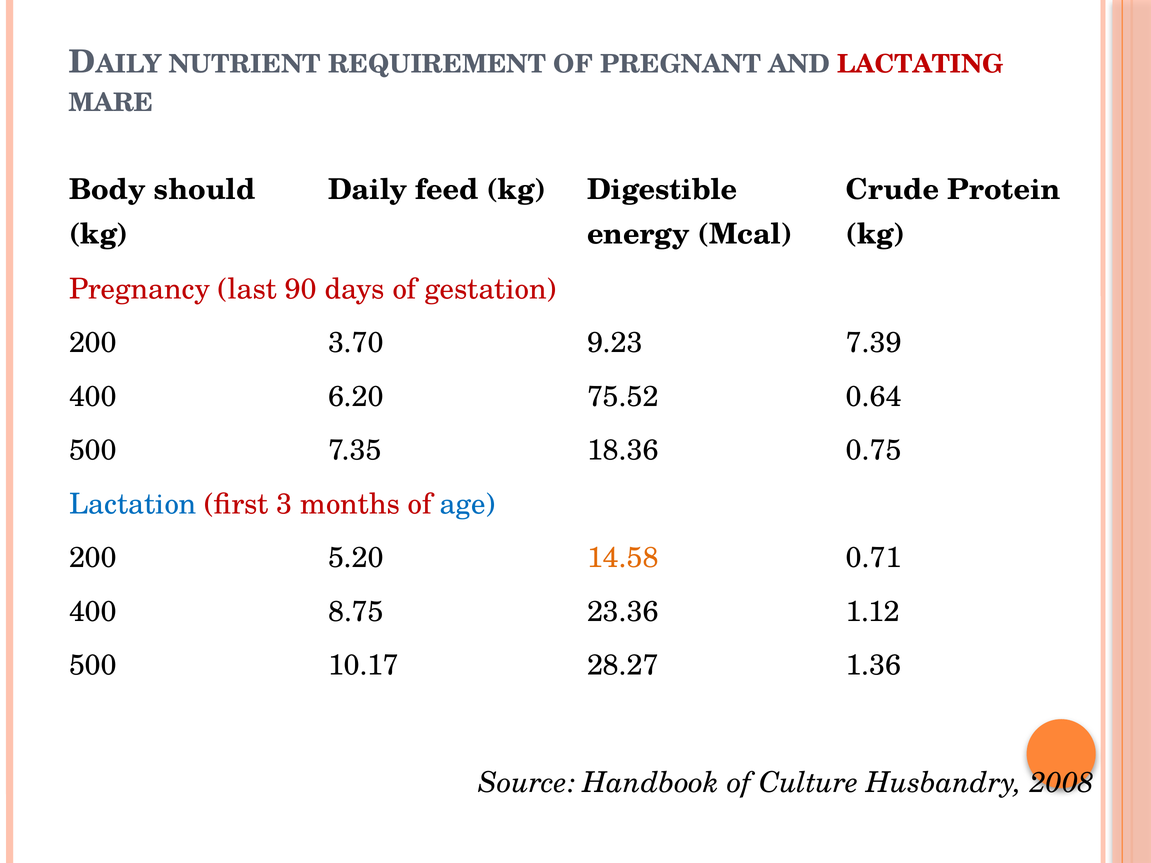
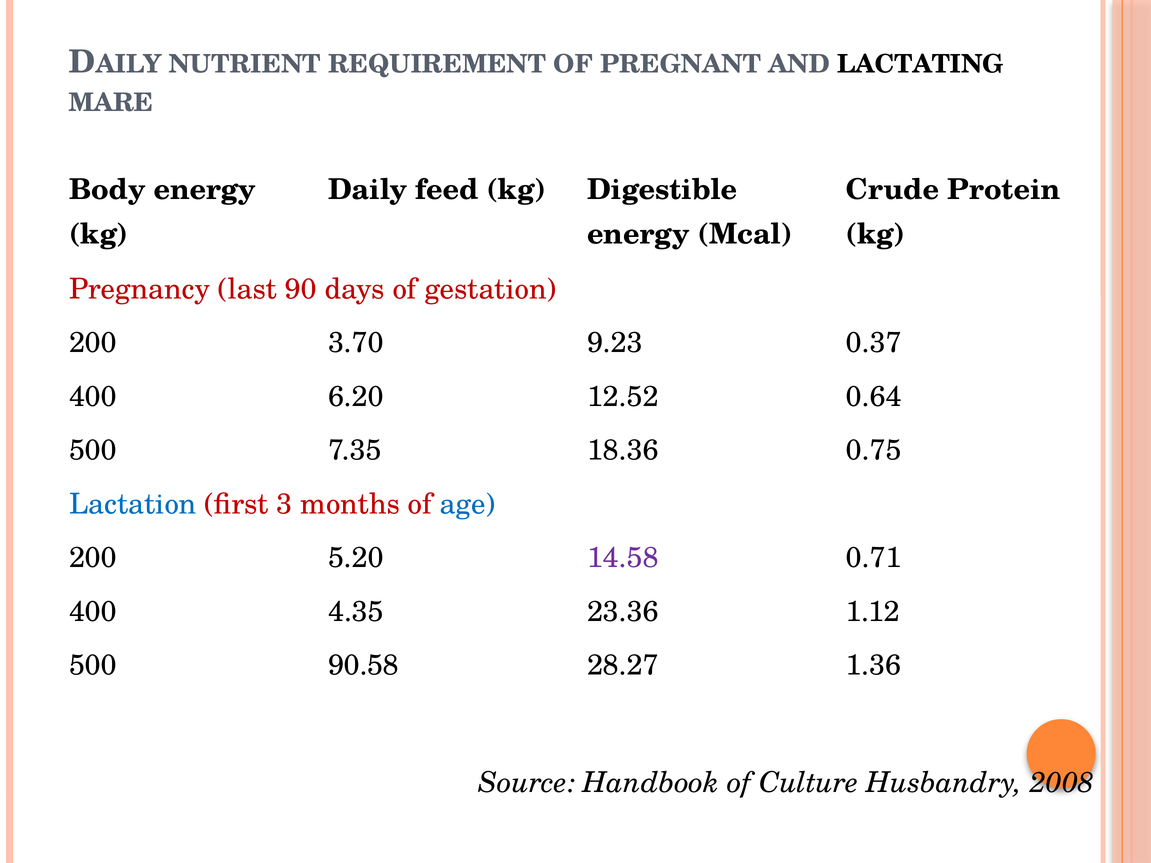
LACTATING colour: red -> black (920, 65)
Body should: should -> energy (205, 190)
7.39: 7.39 -> 0.37 (874, 343)
75.52: 75.52 -> 12.52 (623, 397)
14.58 colour: orange -> purple (623, 558)
8.75: 8.75 -> 4.35 (356, 612)
10.17: 10.17 -> 90.58 (364, 666)
